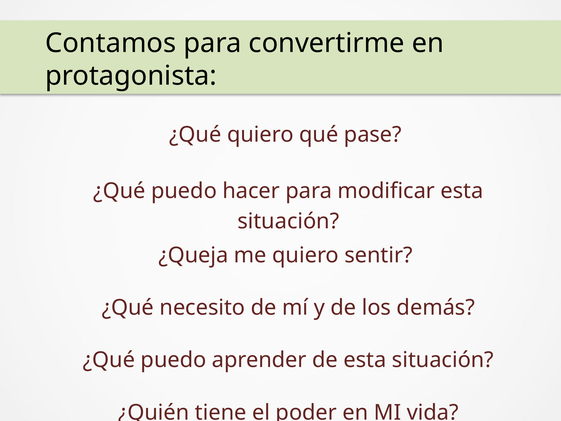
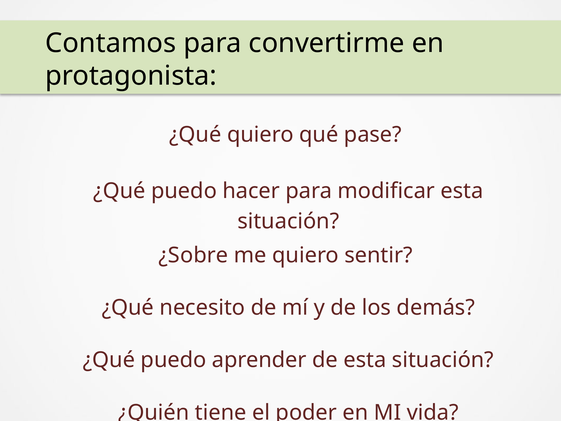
¿Queja: ¿Queja -> ¿Sobre (193, 255)
